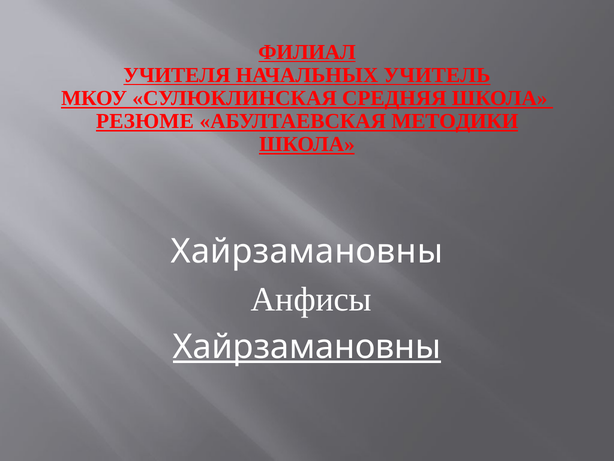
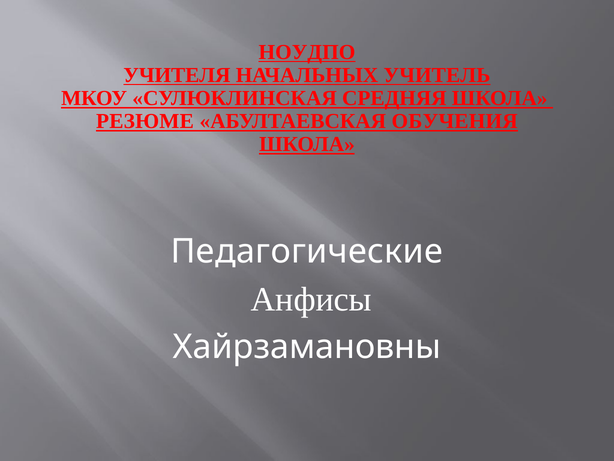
ФИЛИАЛ: ФИЛИАЛ -> НОУДПО (307, 52)
МЕТОДИКИ: МЕТОДИКИ -> ОБУЧЕНИЯ (455, 121)
Хайрзамановны: Хайрзамановны -> Педагогические (307, 251)
Хайрзамановны underline: present -> none (307, 347)
